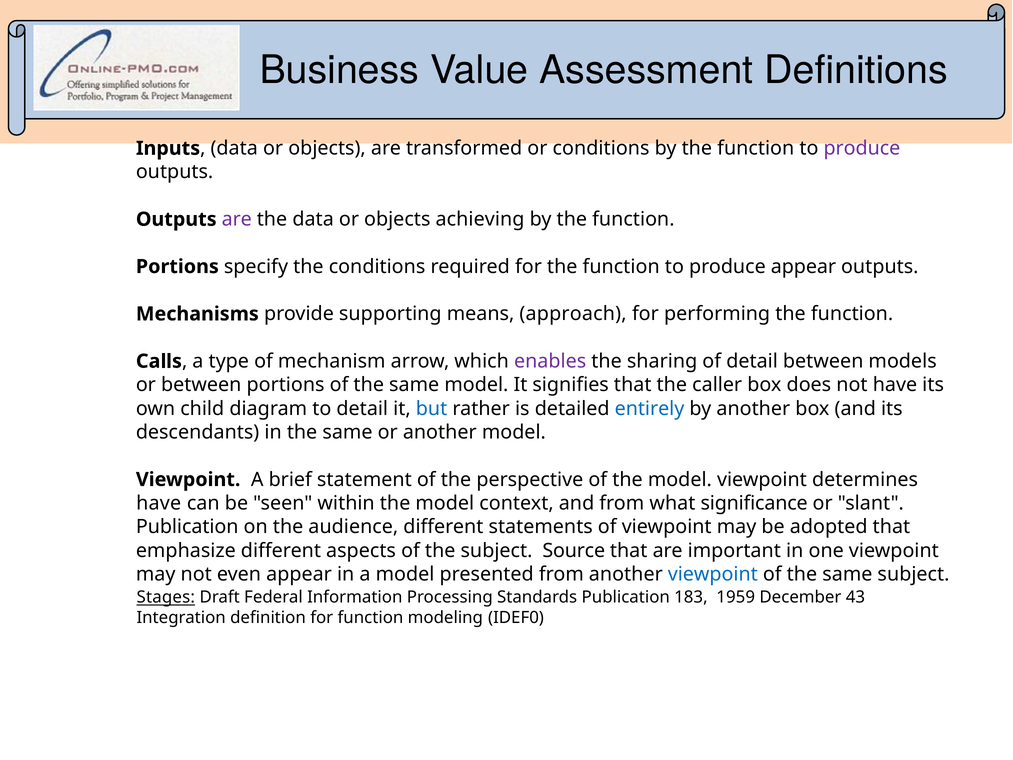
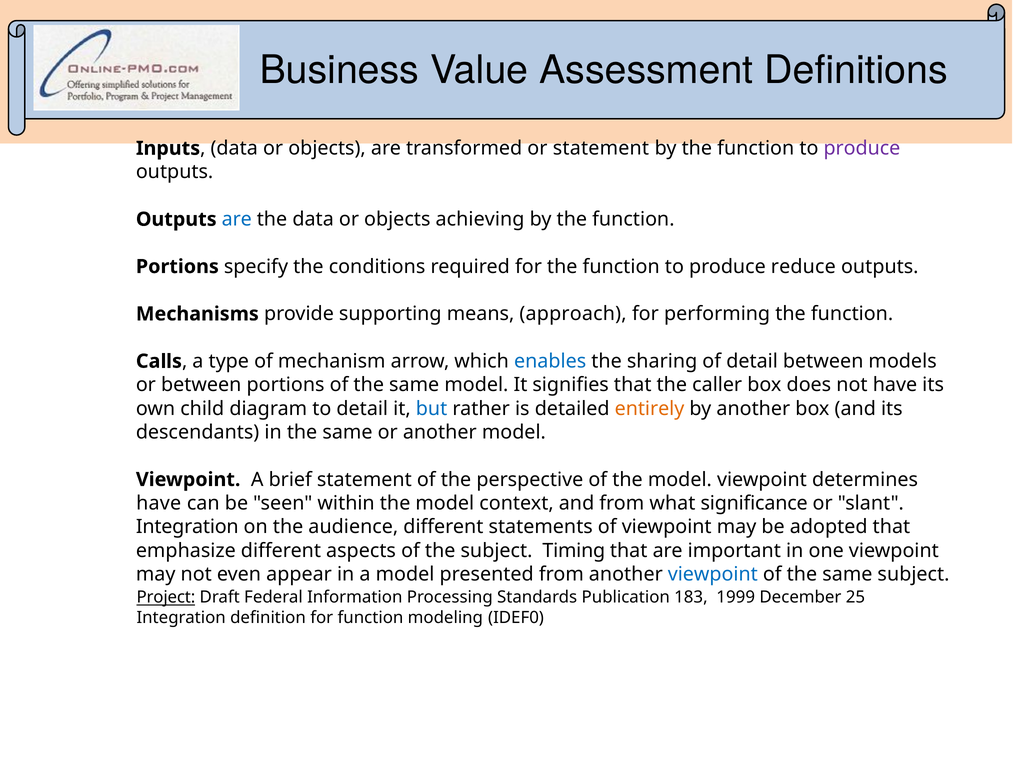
or conditions: conditions -> statement (601, 148)
are colour: purple -> blue (237, 219)
produce appear: appear -> reduce (803, 267)
enables colour: purple -> blue (550, 361)
entirely colour: blue -> orange (650, 408)
Publication: Publication -> Integration (187, 527)
Source: Source -> Timing (574, 550)
Stages: Stages -> Project (166, 597)
1959: 1959 -> 1999 (736, 597)
43: 43 -> 25 (856, 597)
